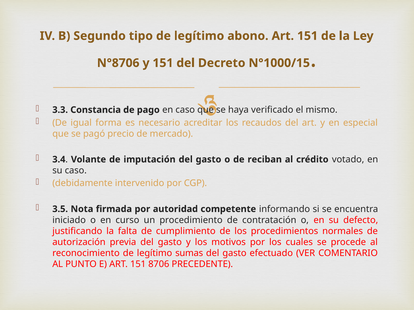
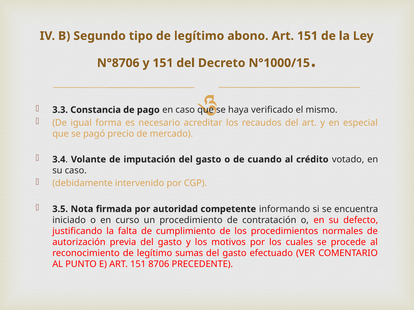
reciban: reciban -> cuando (265, 160)
